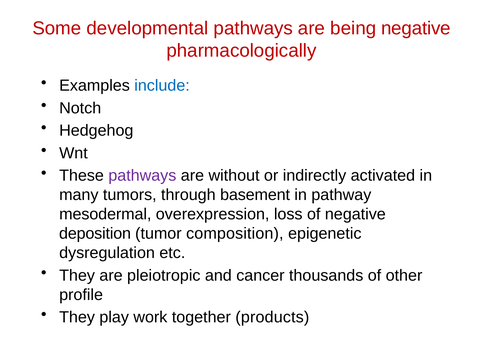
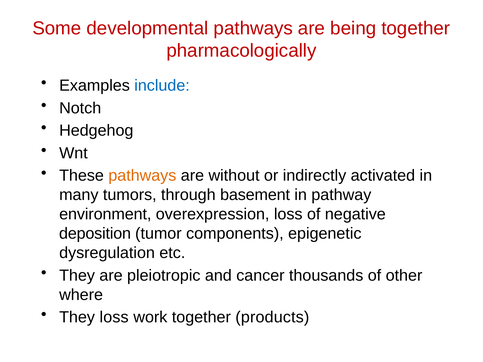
being negative: negative -> together (416, 28)
pathways colour: purple -> orange (142, 176)
mesodermal: mesodermal -> environment (105, 214)
composition: composition -> components (235, 234)
profile: profile -> where (81, 295)
They play: play -> loss (114, 317)
